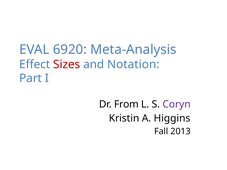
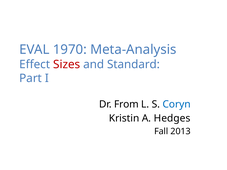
6920: 6920 -> 1970 (70, 50)
Notation: Notation -> Standard (134, 64)
Coryn colour: purple -> blue (177, 104)
Higgins: Higgins -> Hedges (172, 118)
